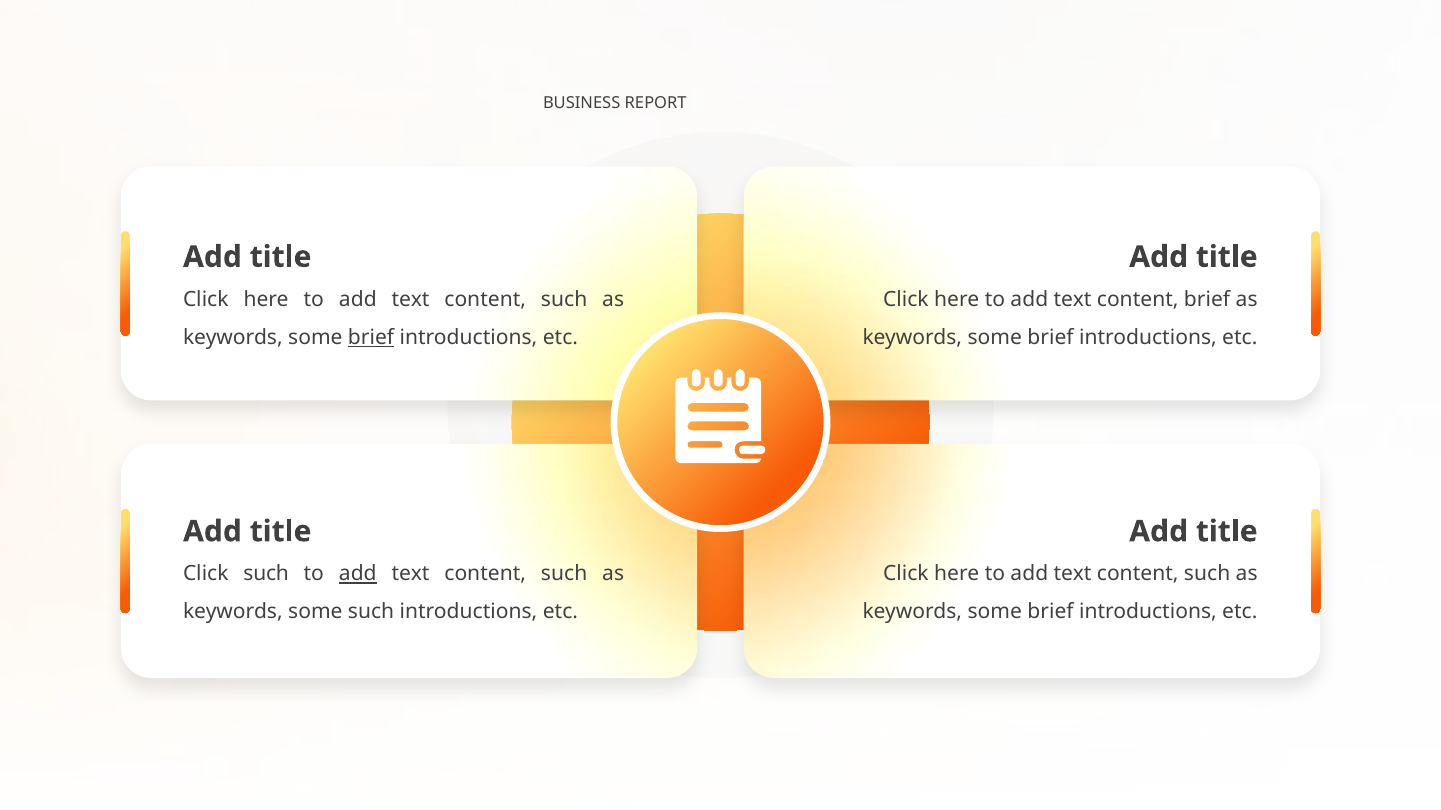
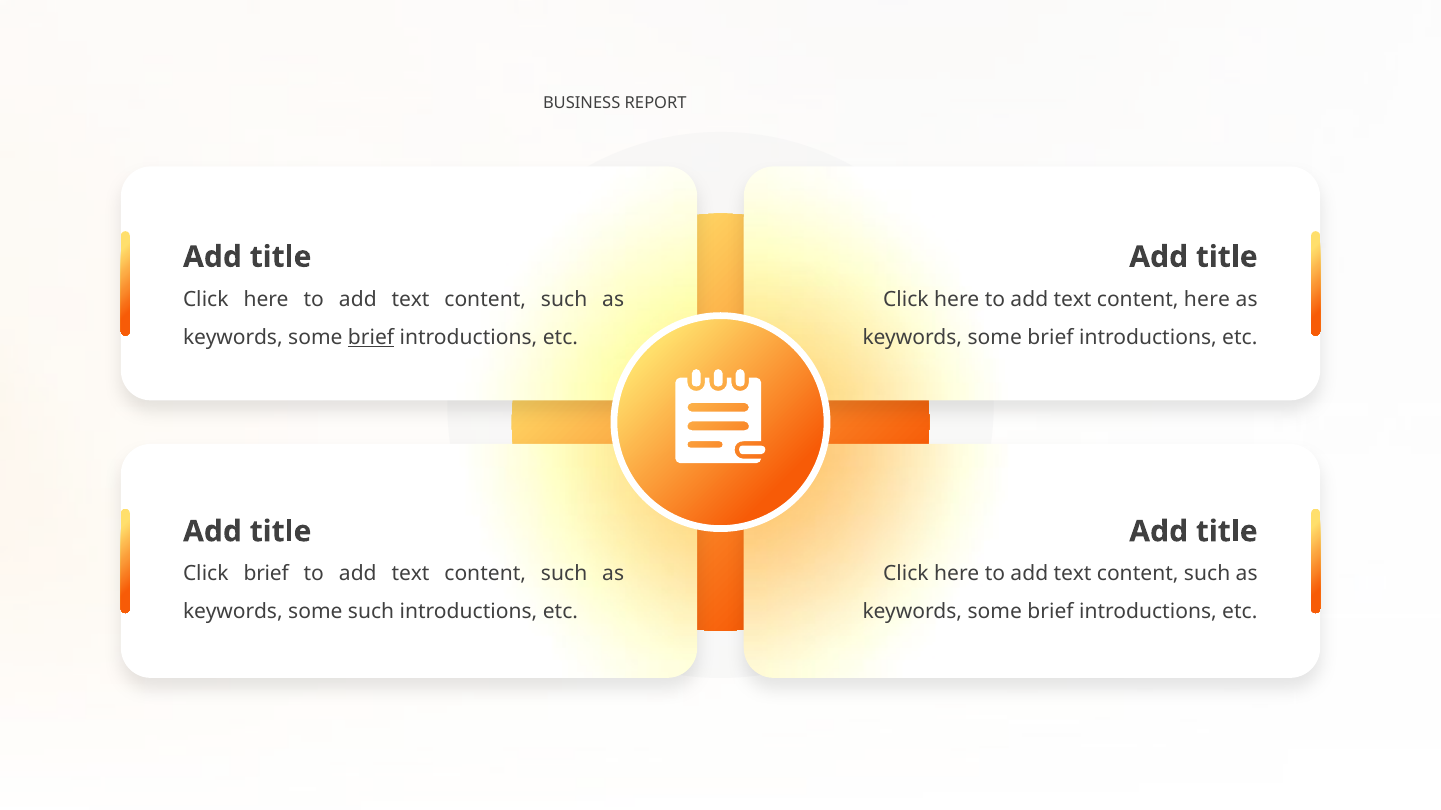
content brief: brief -> here (1207, 300)
Click such: such -> brief (266, 574)
add underline: present -> none (358, 574)
